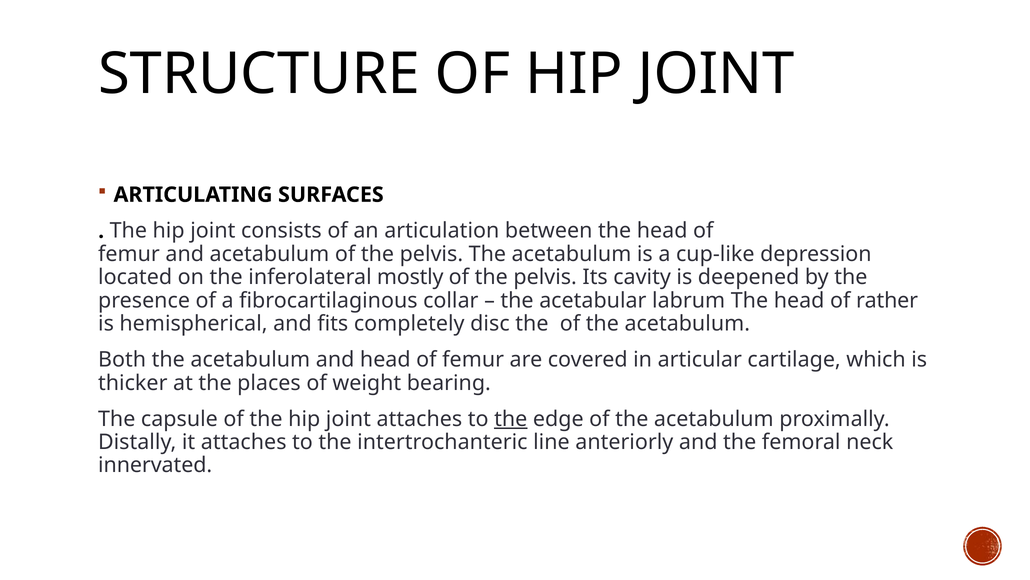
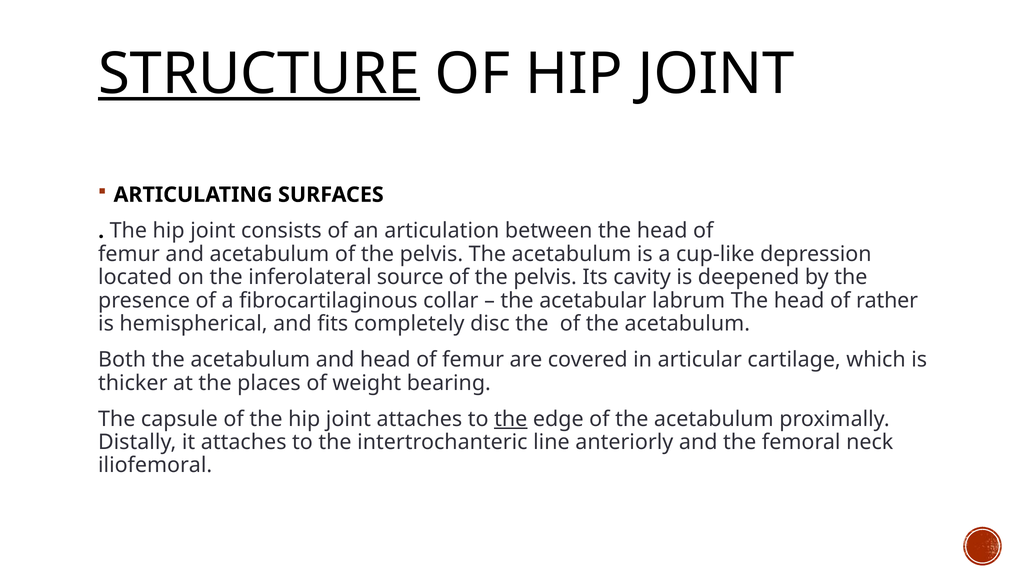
STRUCTURE underline: none -> present (259, 74)
mostly: mostly -> source (410, 277)
innervated: innervated -> iliofemoral (155, 465)
